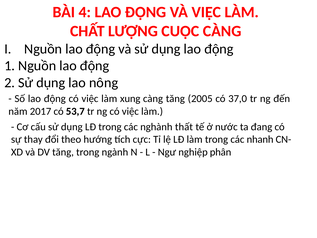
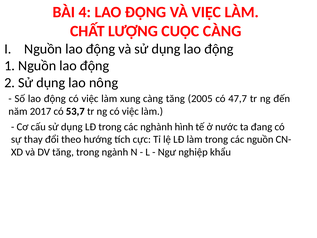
37,0: 37,0 -> 47,7 (238, 99)
thất: thất -> hình (184, 127)
các nhanh: nhanh -> nguồn (260, 139)
phân: phân -> khẩu (221, 152)
